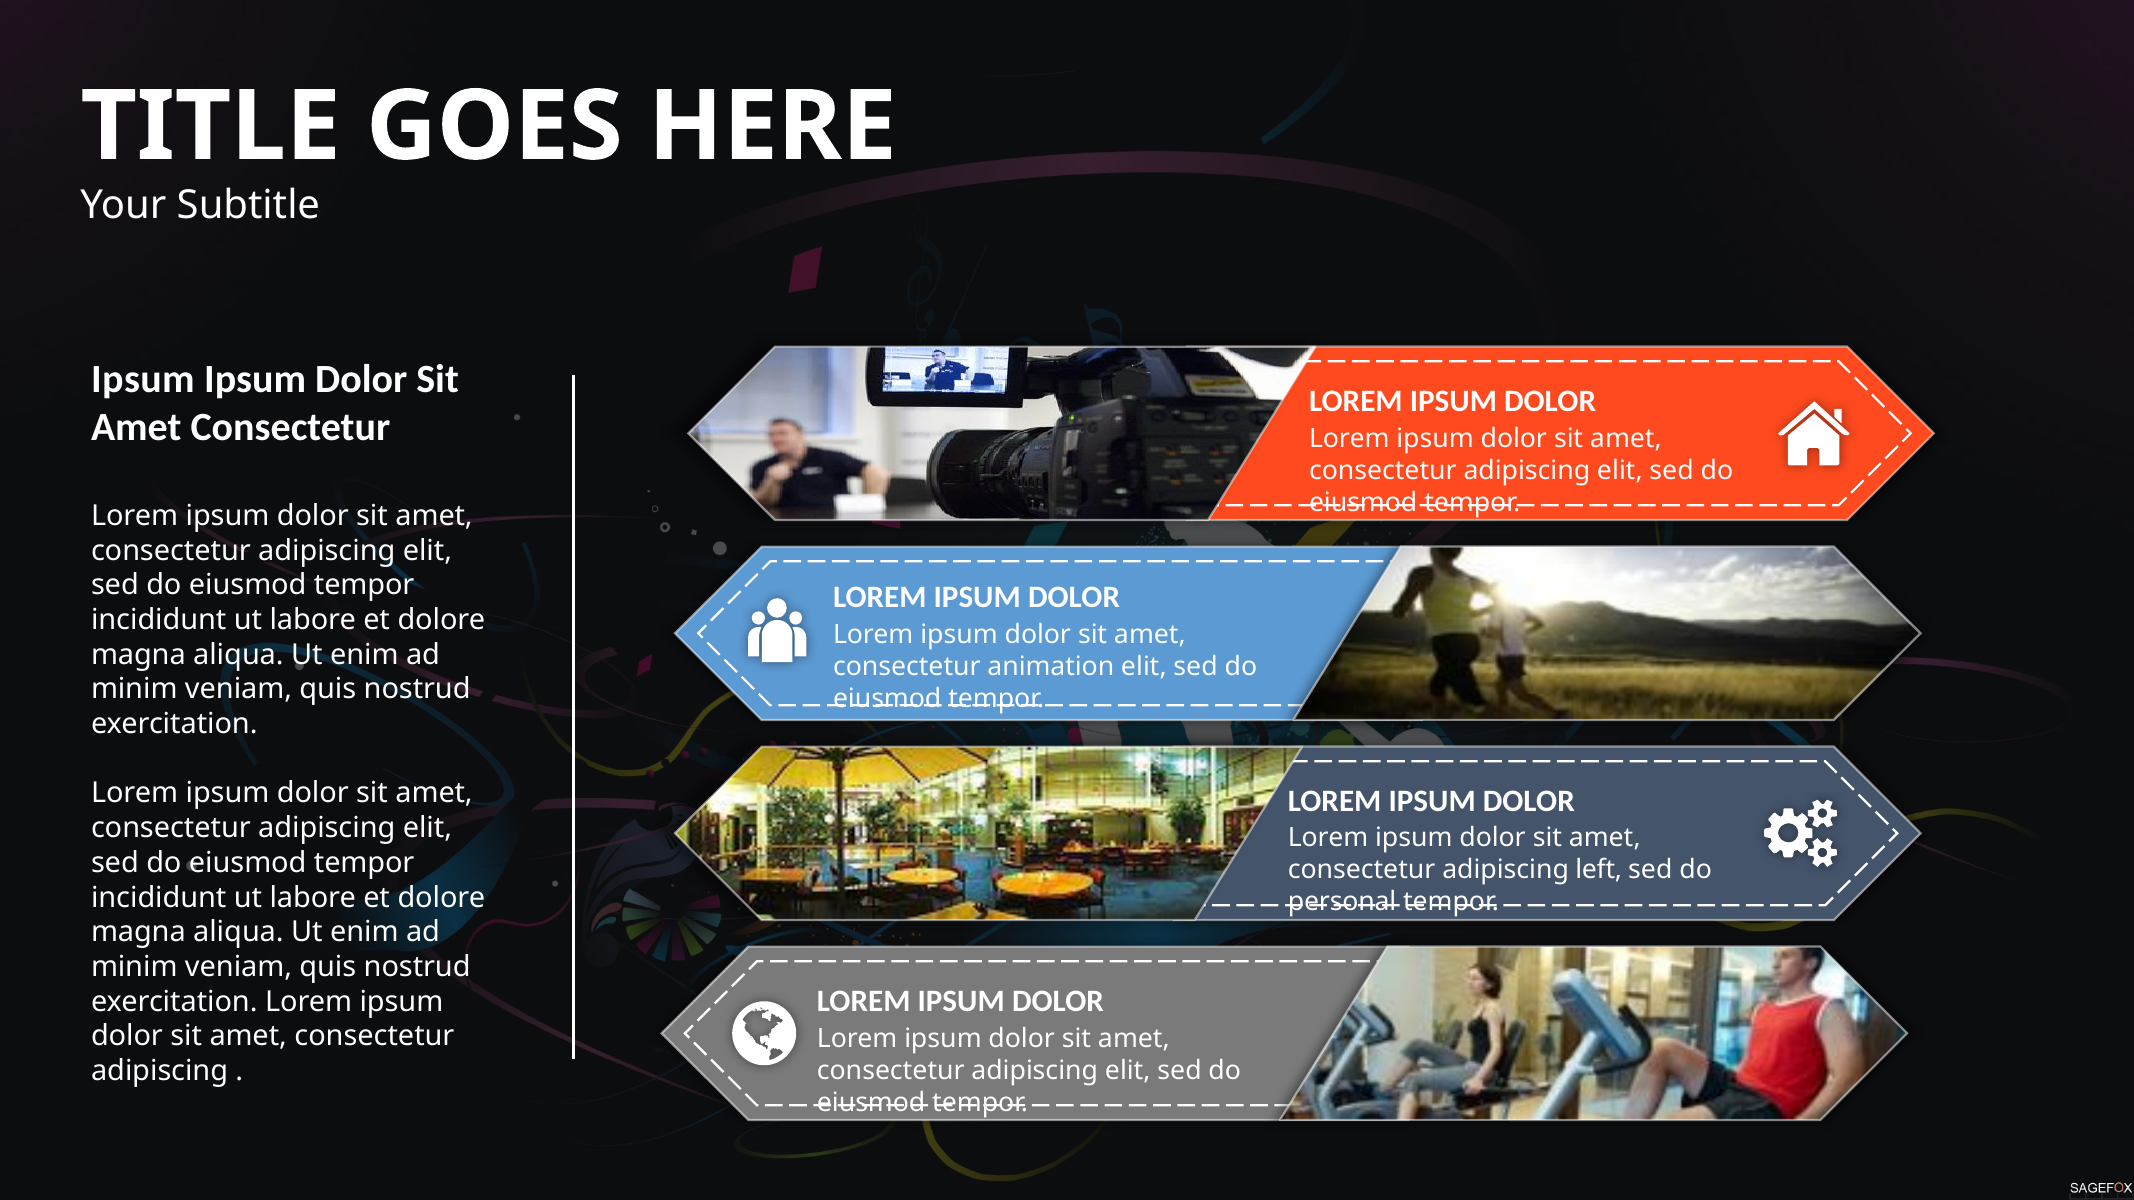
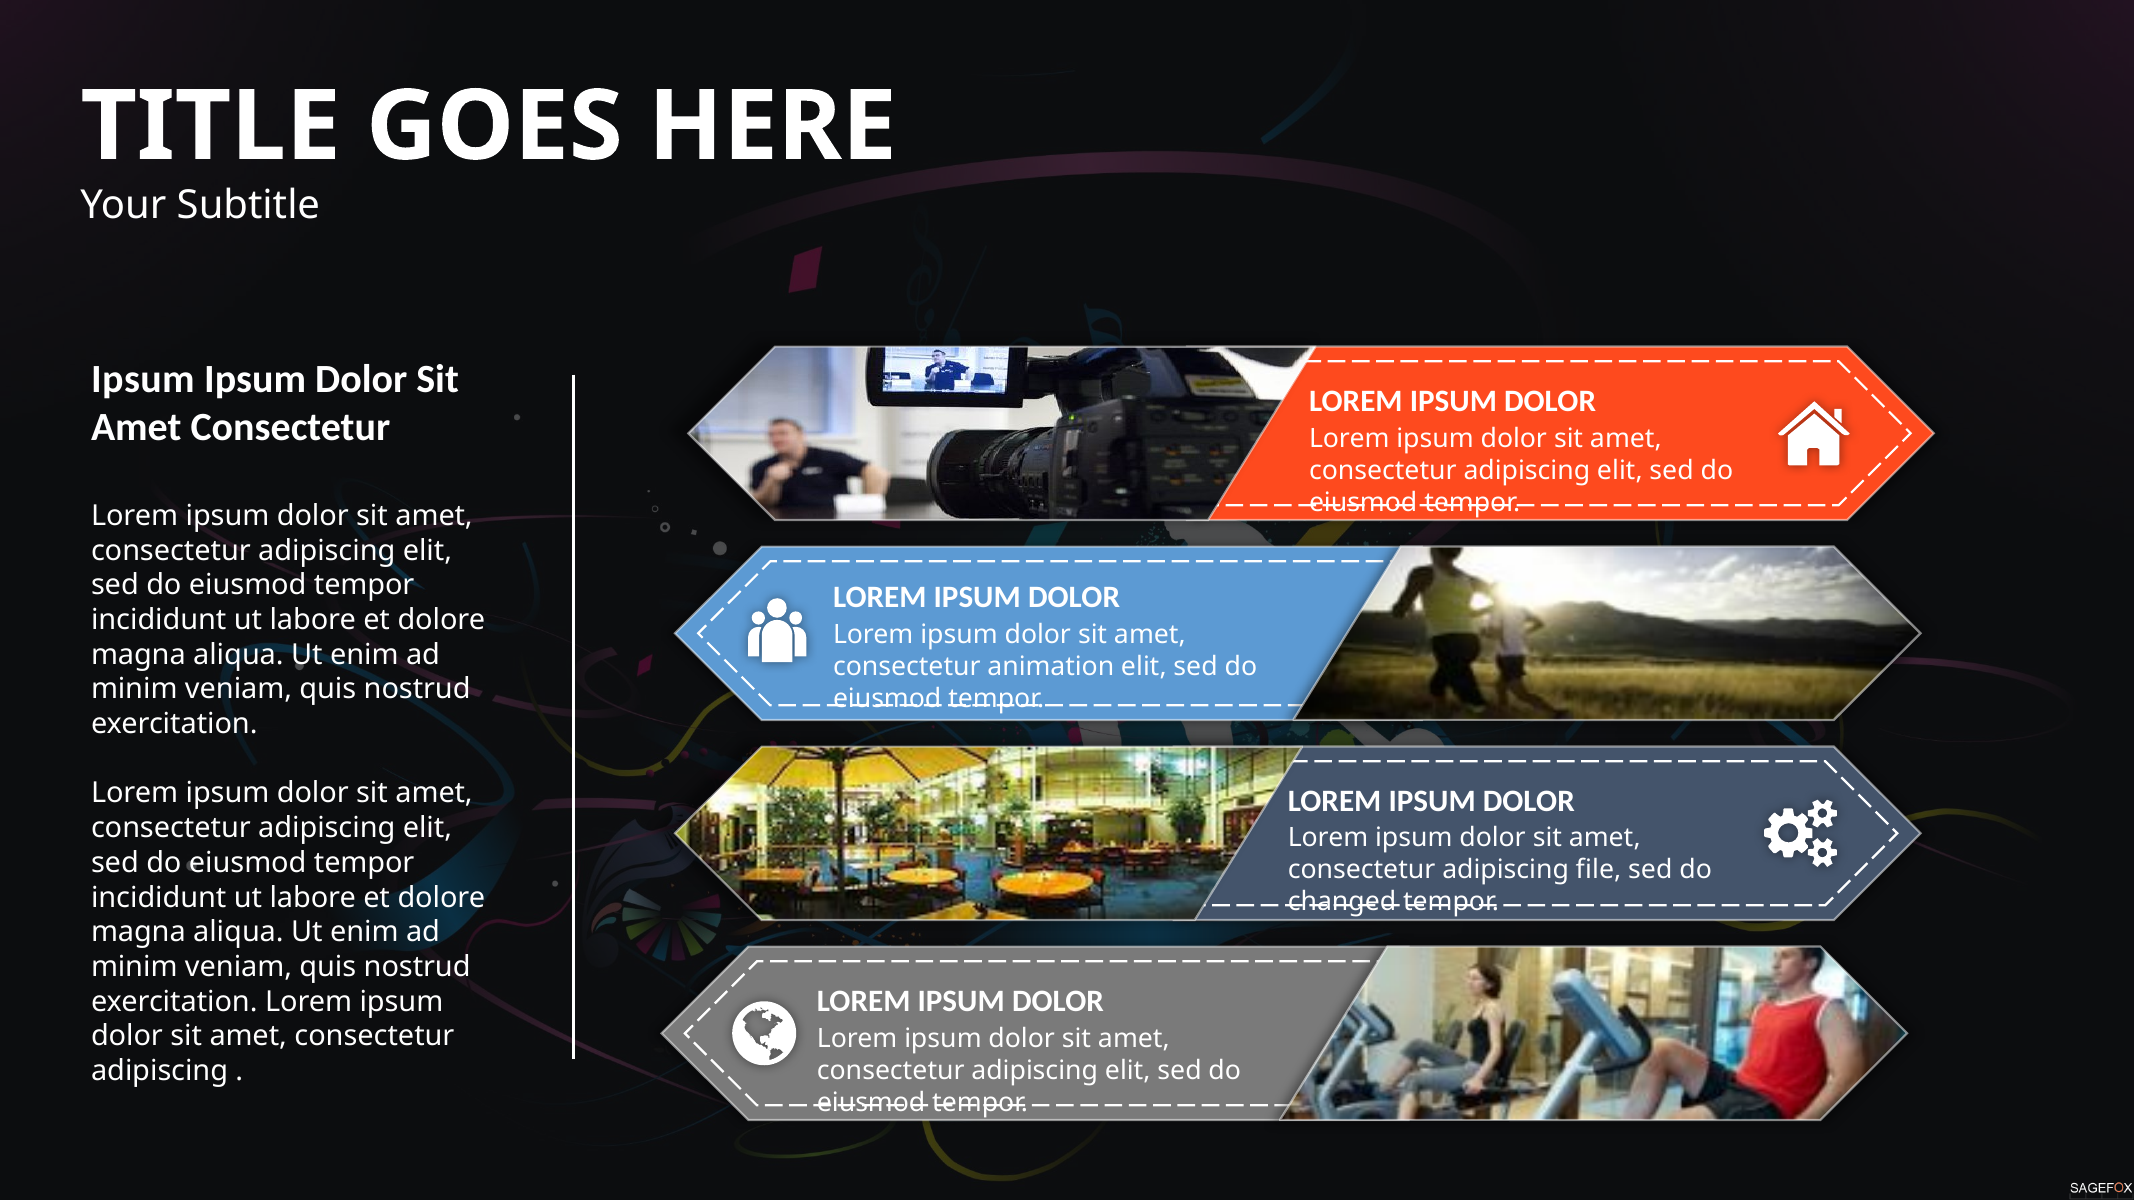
left: left -> file (1599, 870)
personal: personal -> changed (1342, 902)
